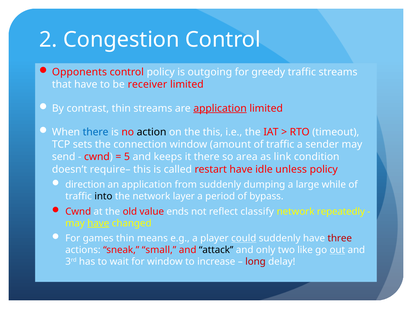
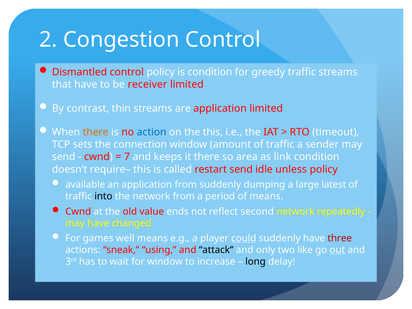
Opponents: Opponents -> Dismantled (80, 72)
is outgoing: outgoing -> condition (210, 72)
application underline: present -> none (220, 108)
there colour: blue -> orange (96, 132)
action colour: black -> blue (152, 132)
5: 5 -> 7 (127, 157)
restart have: have -> send (241, 169)
direction: direction -> available (85, 185)
while: while -> latest (334, 185)
network layer: layer -> from (184, 196)
of bypass: bypass -> means (266, 196)
classify: classify -> second (257, 211)
have underline: present -> none (98, 223)
games thin: thin -> well (125, 238)
small: small -> using (159, 250)
long colour: red -> black (255, 262)
